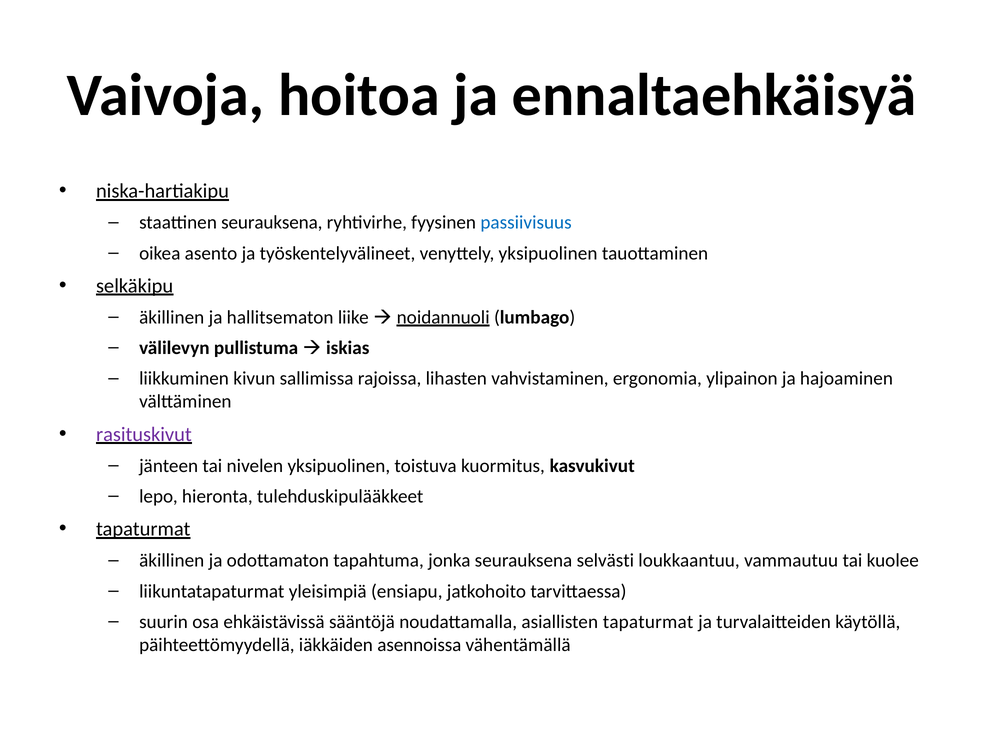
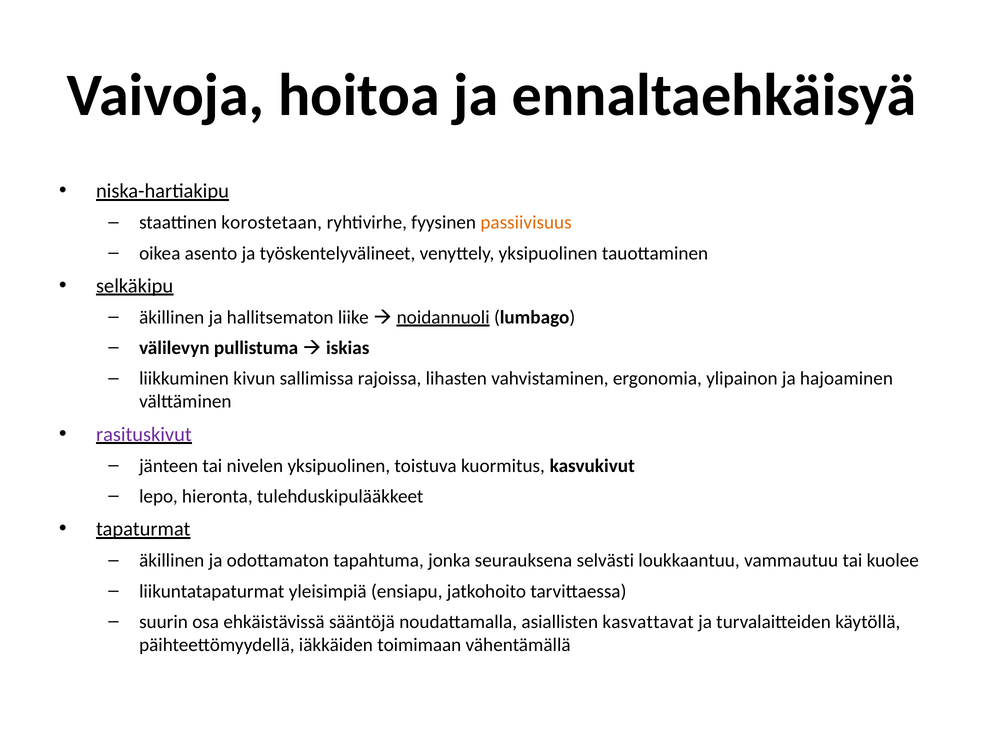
staattinen seurauksena: seurauksena -> korostetaan (272, 222)
passiivisuus colour: blue -> orange (526, 222)
asiallisten tapaturmat: tapaturmat -> kasvattavat (648, 622)
asennoissa: asennoissa -> toimimaan (419, 645)
